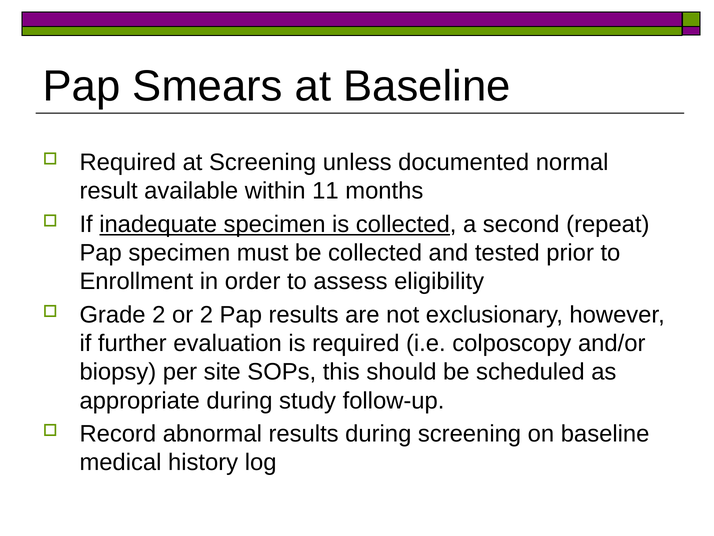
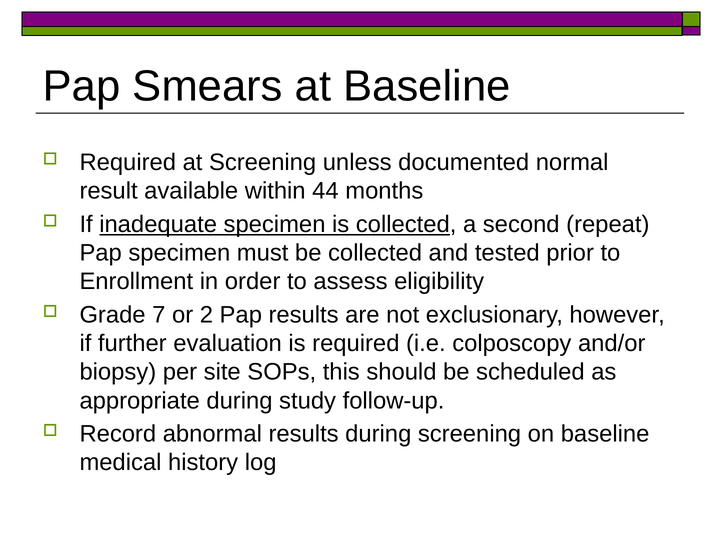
11: 11 -> 44 (325, 191)
Grade 2: 2 -> 7 (159, 315)
